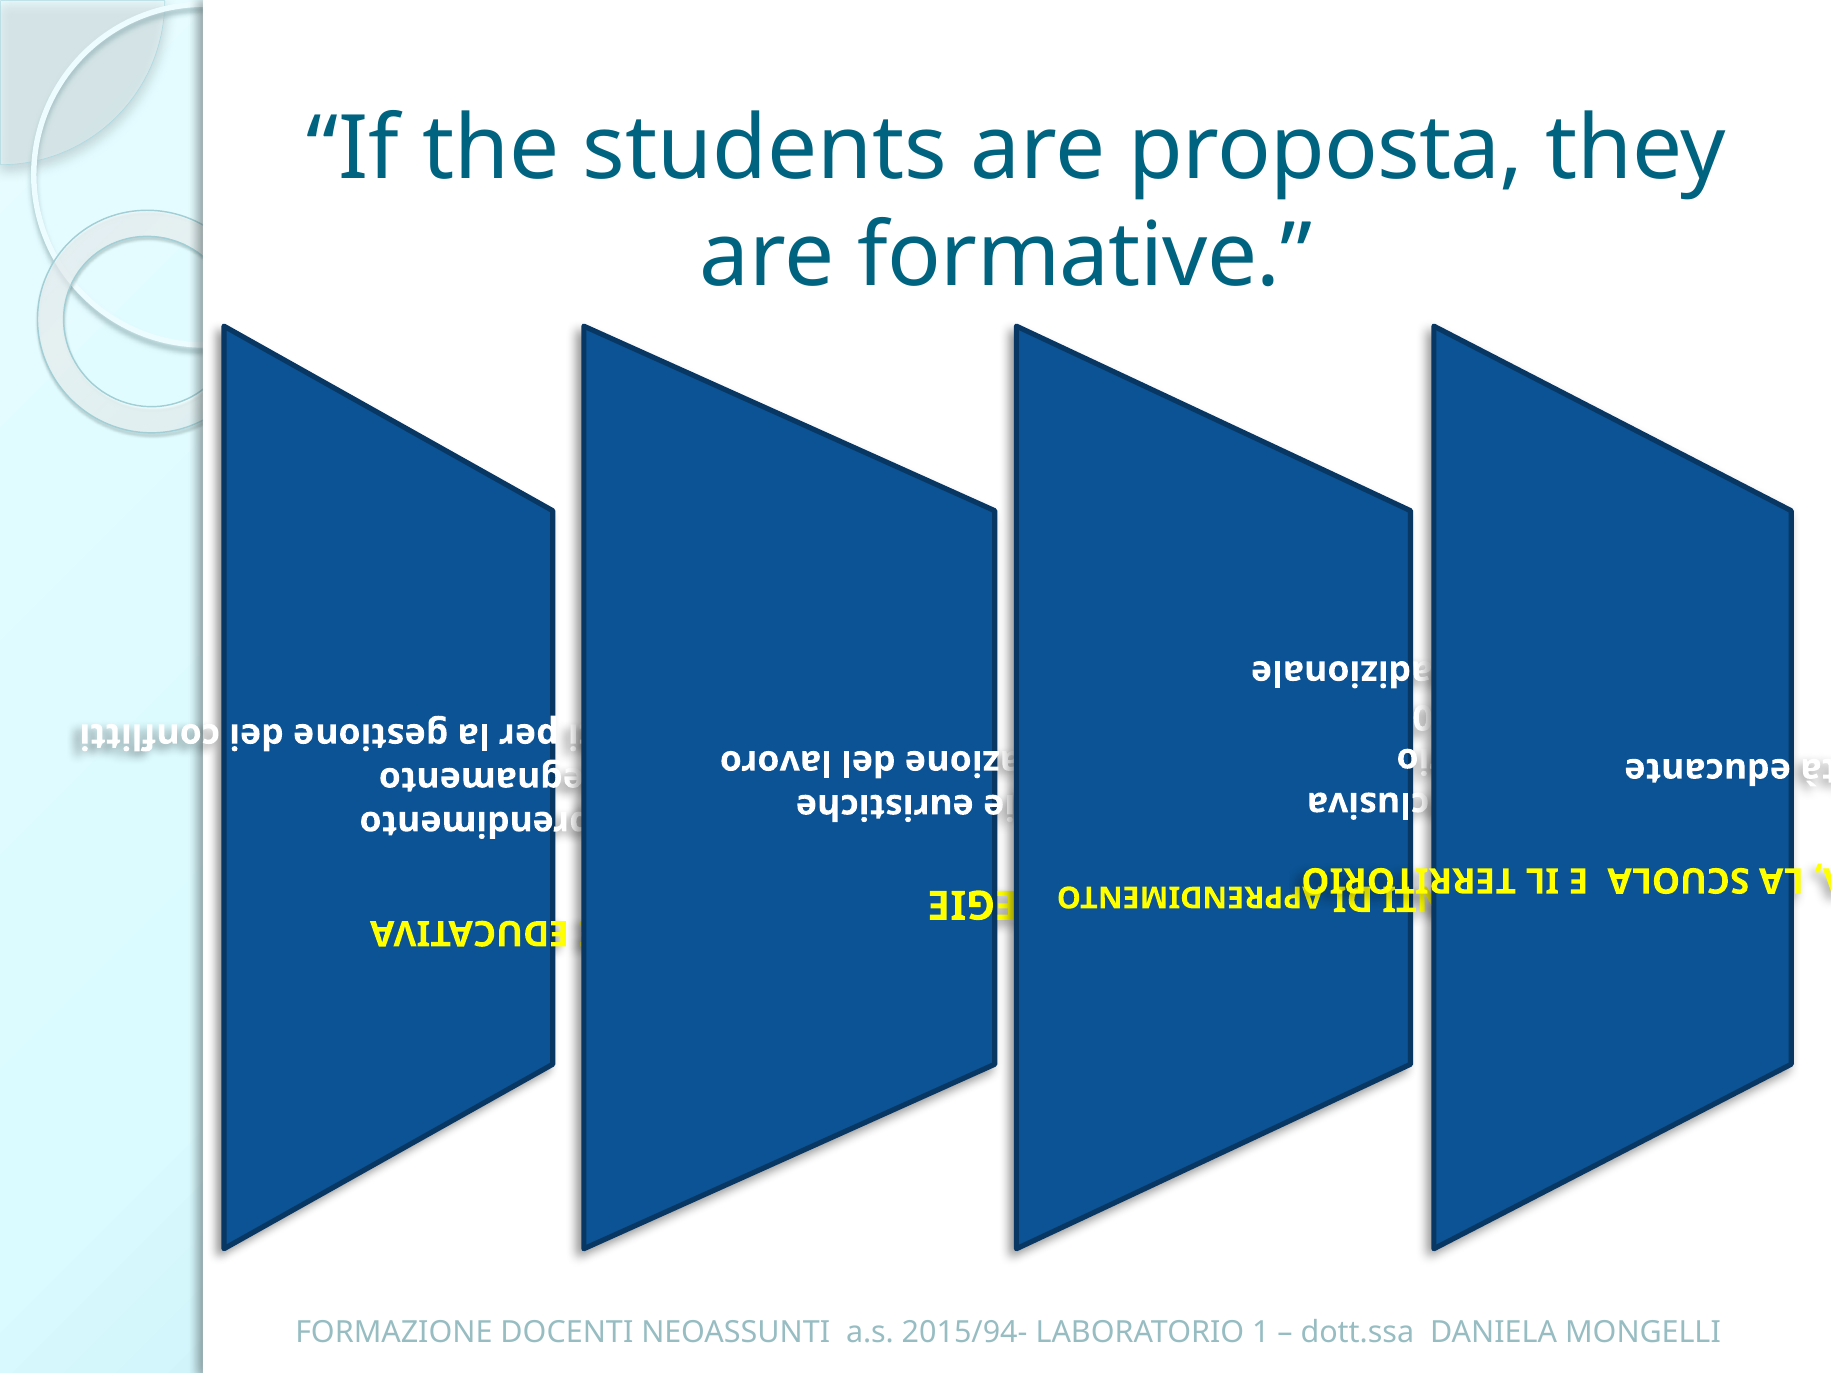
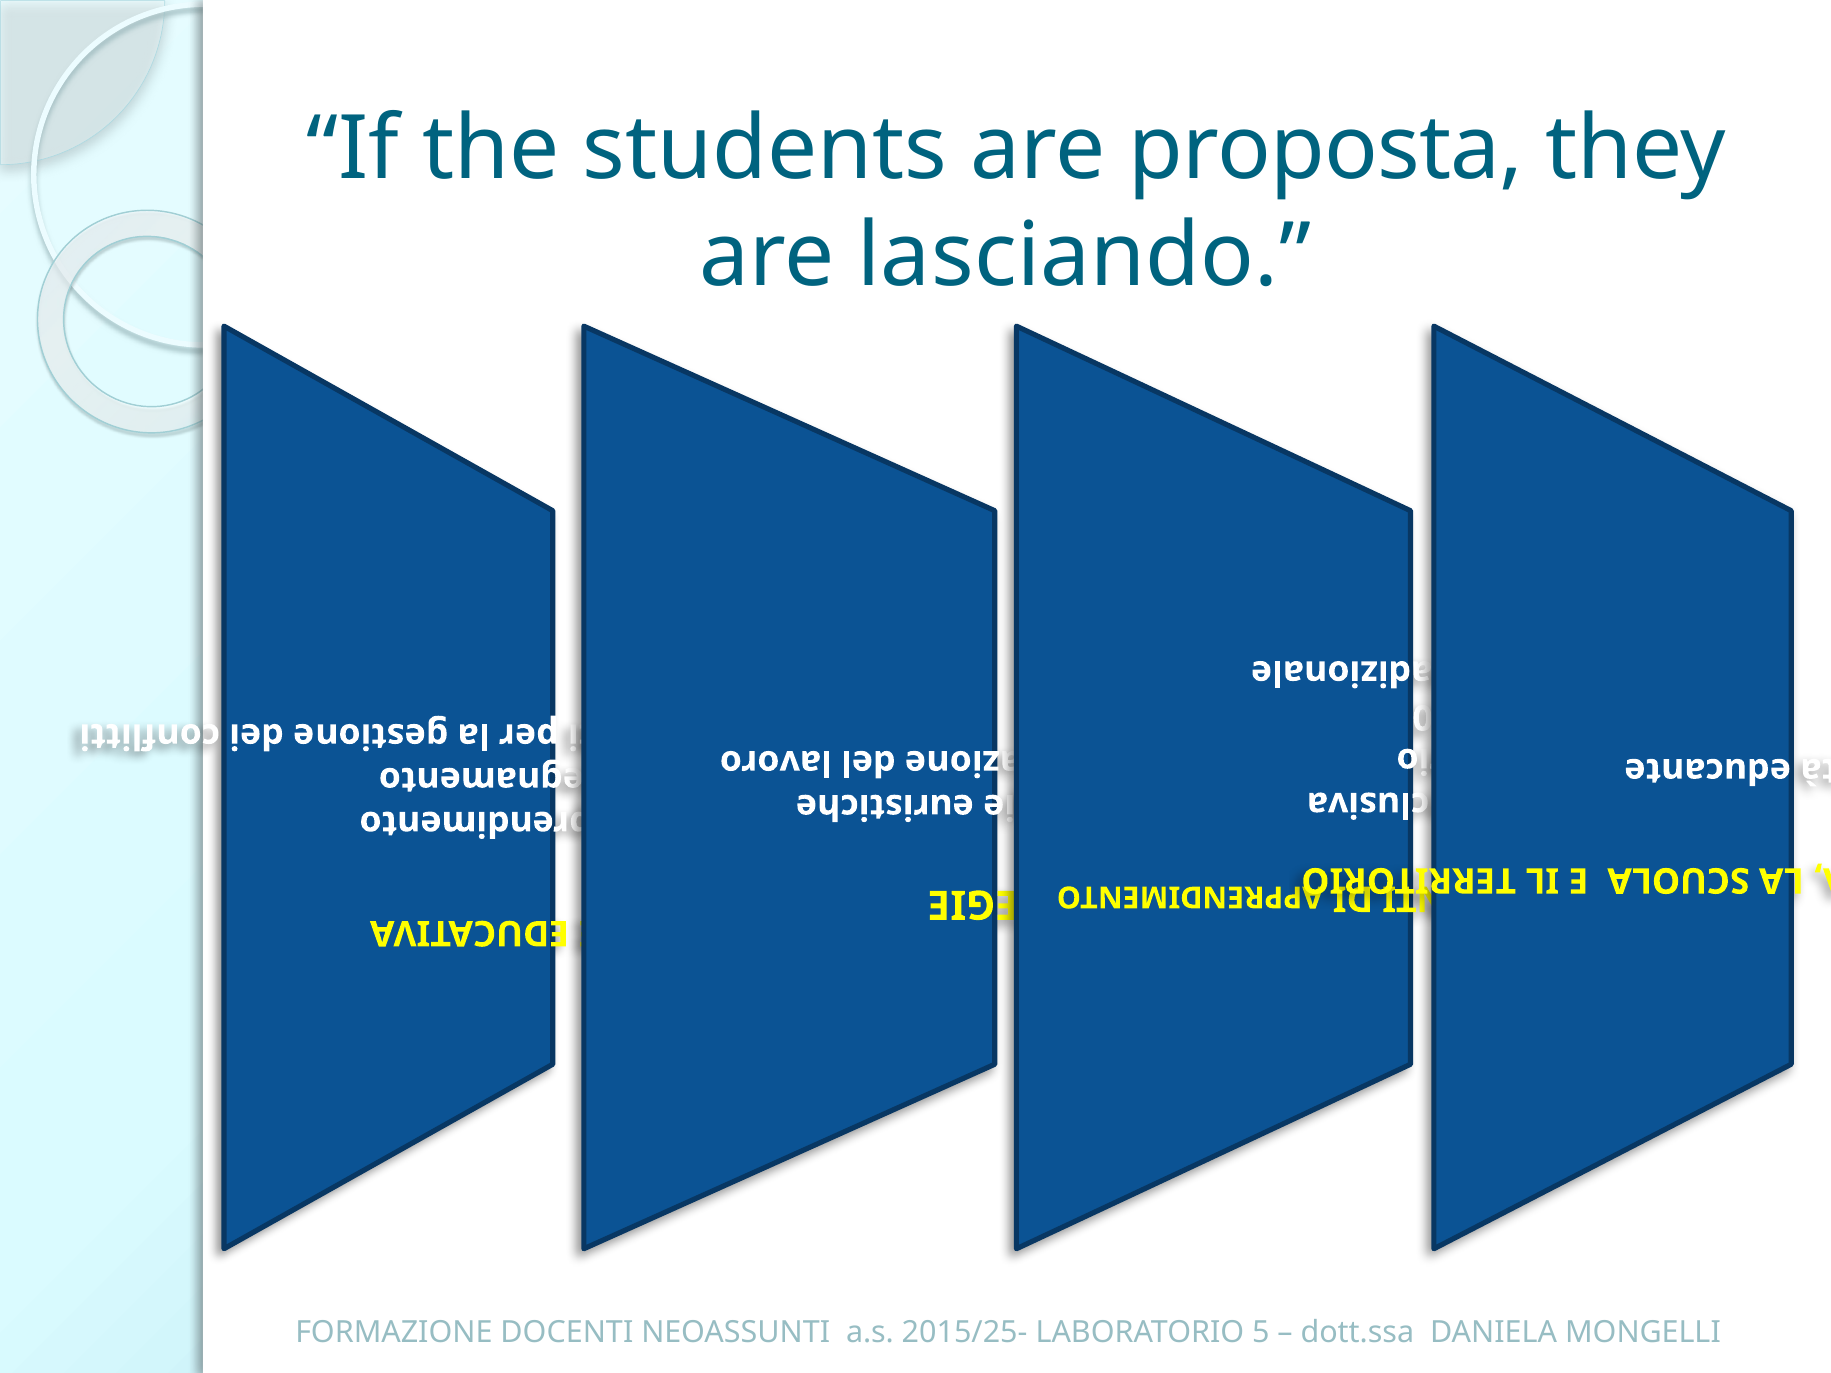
formative: formative -> lasciando (1084, 256)
2015/94-: 2015/94- -> 2015/25- (965, 1333)
1: 1 -> 5 (1261, 1333)
